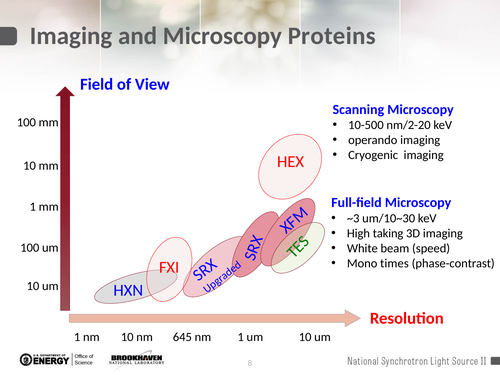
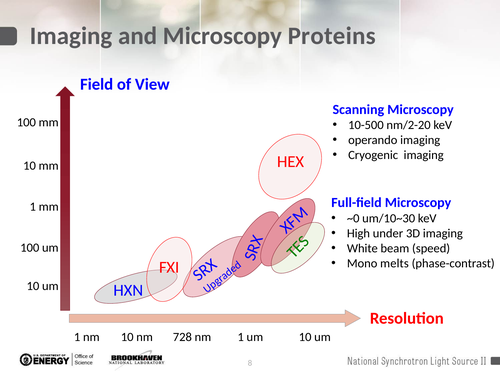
~3: ~3 -> ~0 (353, 218)
taking: taking -> under (388, 233)
times: times -> melts (394, 263)
645: 645 -> 728 (182, 337)
